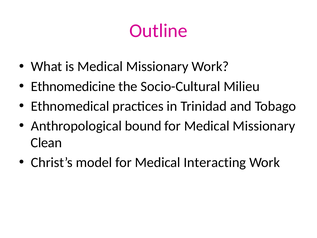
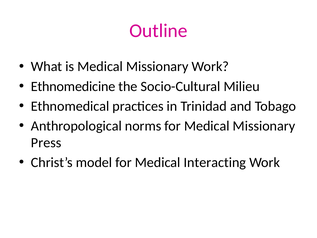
bound: bound -> norms (143, 126)
Clean: Clean -> Press (46, 143)
